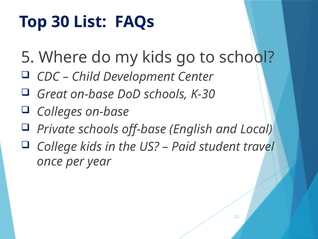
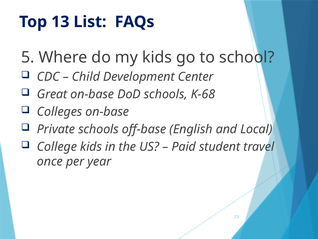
30: 30 -> 13 (60, 22)
K-30: K-30 -> K-68 (203, 94)
